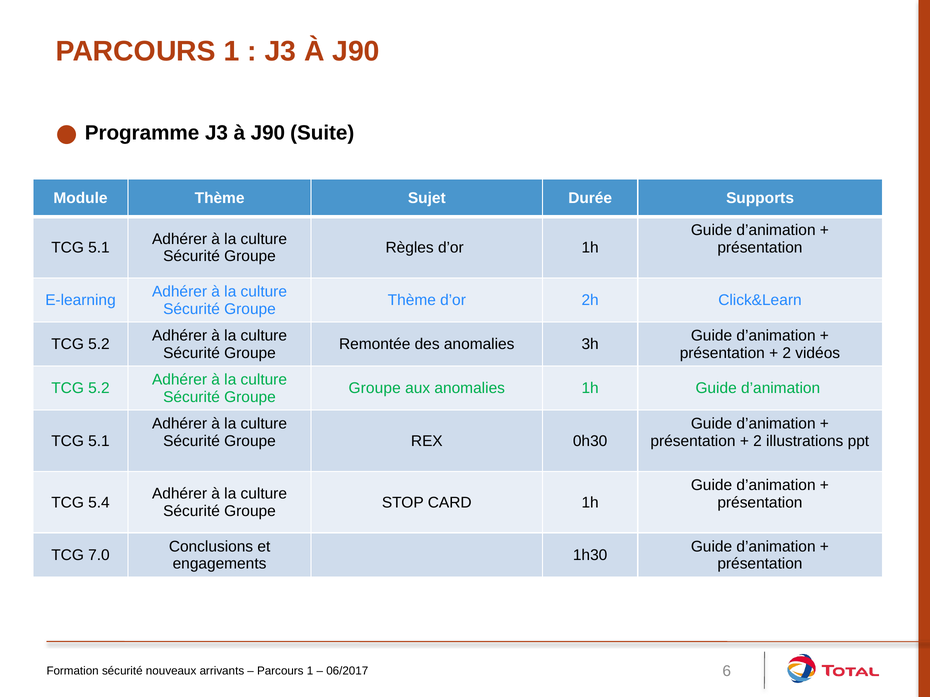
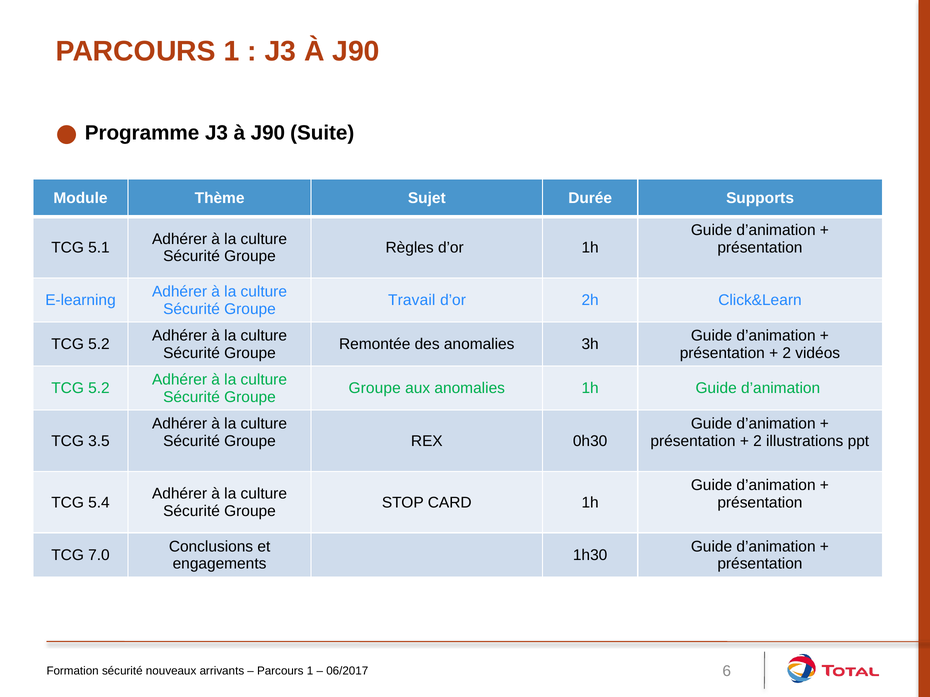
Thème: Thème -> Travail (412, 301)
5.1: 5.1 -> 3.5 (99, 441)
